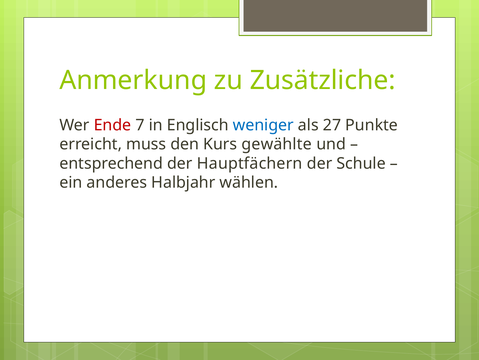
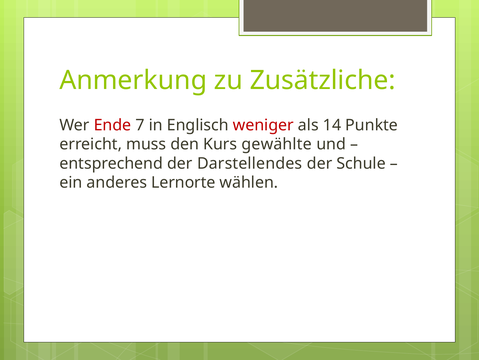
weniger colour: blue -> red (263, 125)
27: 27 -> 14 (332, 125)
Hauptfächern: Hauptfächern -> Darstellendes (250, 163)
Halbjahr: Halbjahr -> Lernorte (183, 182)
